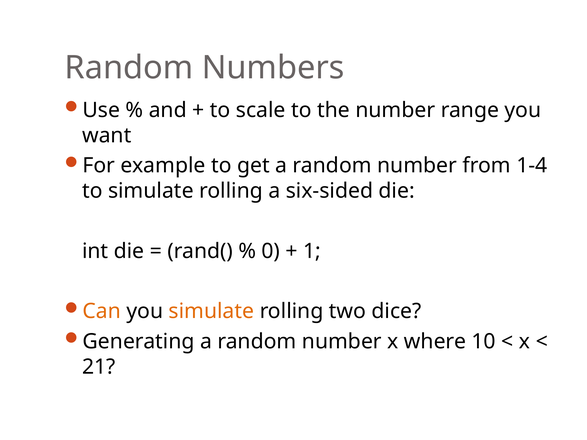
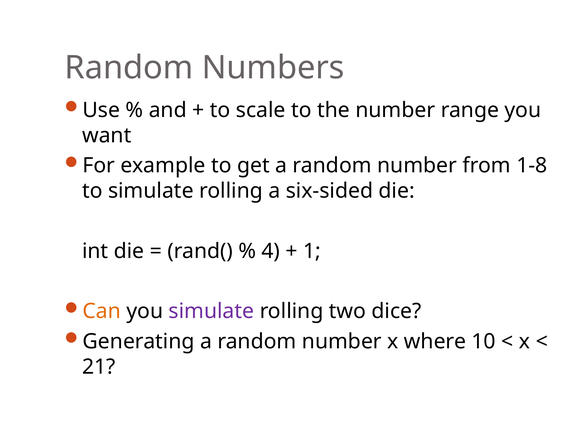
1-4: 1-4 -> 1-8 (532, 166)
0: 0 -> 4 (271, 251)
simulate colour: orange -> purple (211, 311)
